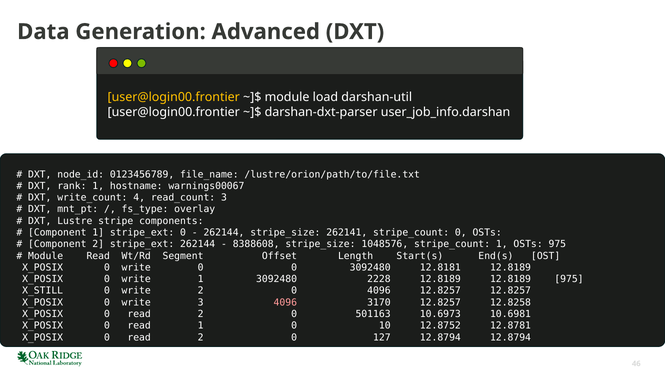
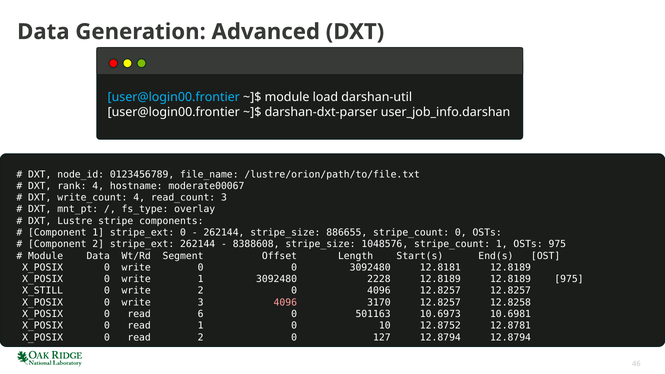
user@login00.frontier colour: yellow -> light blue (174, 97)
rank 1: 1 -> 4 (98, 186)
warnings00067: warnings00067 -> moderate00067 (206, 186)
262141: 262141 -> 886655 (347, 233)
Module Read: Read -> Data (98, 256)
2: 2 -> 6 (201, 314)
